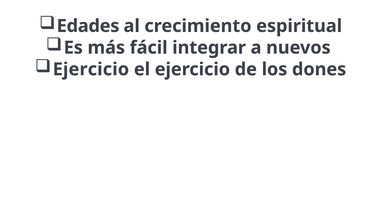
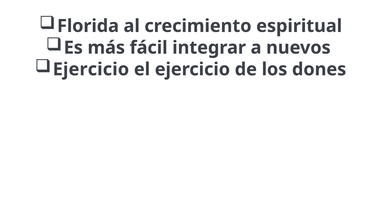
Edades: Edades -> Florida (88, 26)
